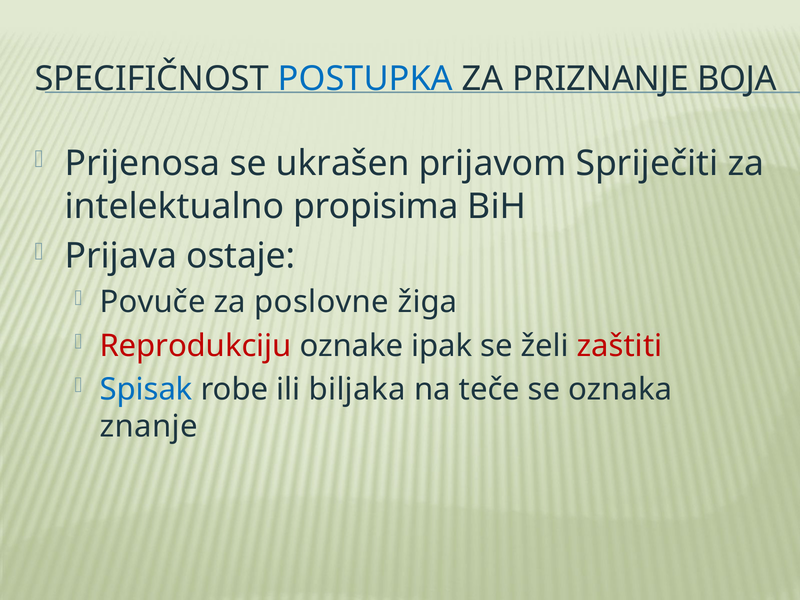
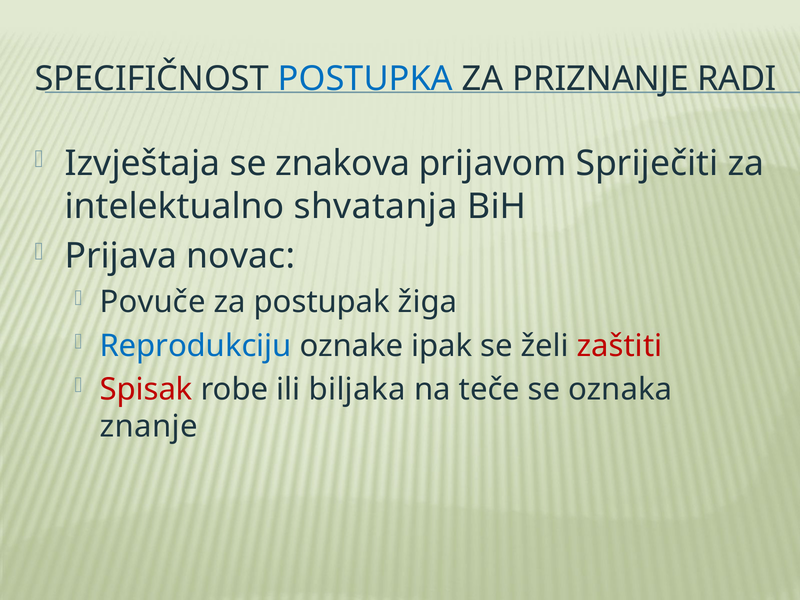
BOJA: BOJA -> RADI (737, 79)
Prijenosa: Prijenosa -> Izvještaja (142, 164)
ukrašen: ukrašen -> znakova (343, 164)
propisima: propisima -> shvatanja (376, 206)
ostaje: ostaje -> novac (241, 256)
poslovne: poslovne -> postupak (322, 302)
Reprodukciju colour: red -> blue (196, 346)
Spisak colour: blue -> red (146, 389)
